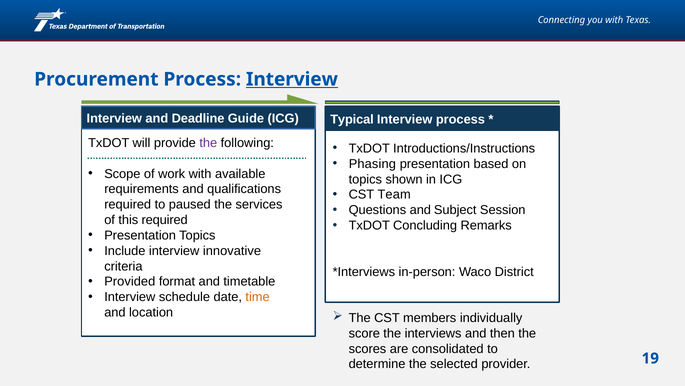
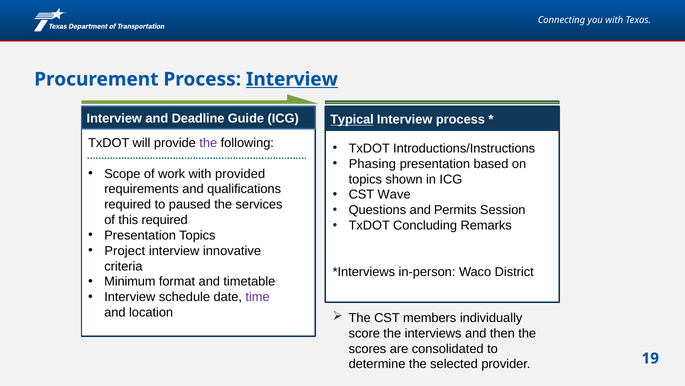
Typical underline: none -> present (352, 120)
available: available -> provided (240, 174)
Team: Team -> Wave (394, 195)
Subject: Subject -> Permits (455, 210)
Include: Include -> Project (125, 251)
Provided: Provided -> Minimum (130, 281)
time colour: orange -> purple (258, 297)
